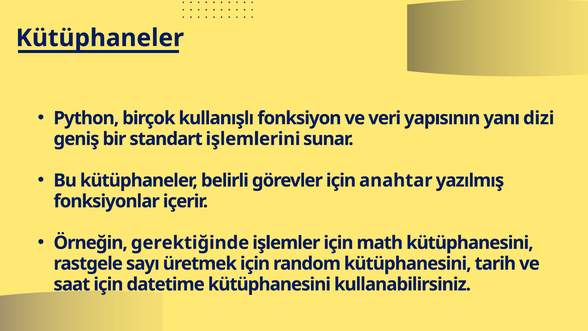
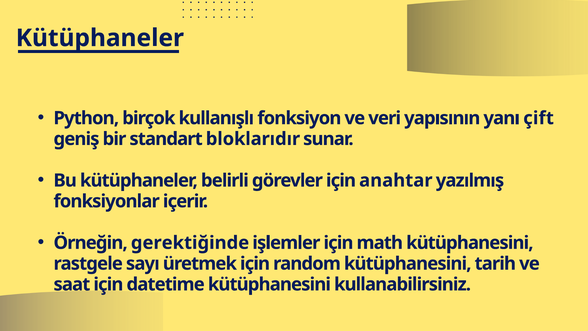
dizi: dizi -> çift (539, 118)
işlemlerini: işlemlerini -> bloklarıdır (253, 139)
